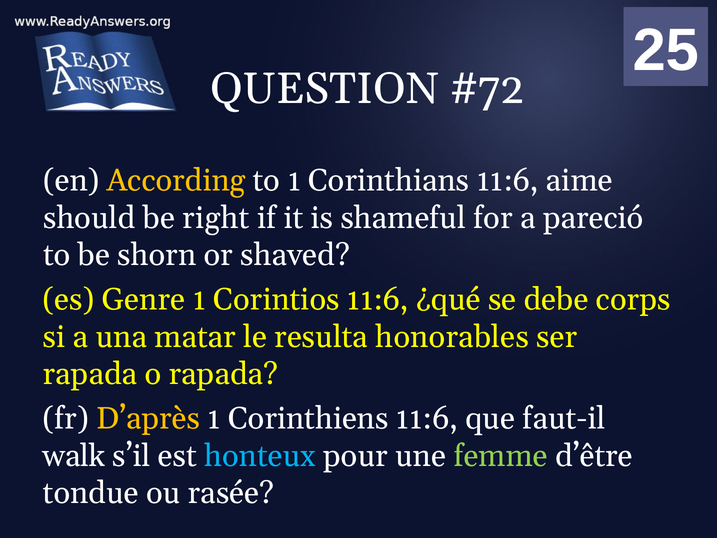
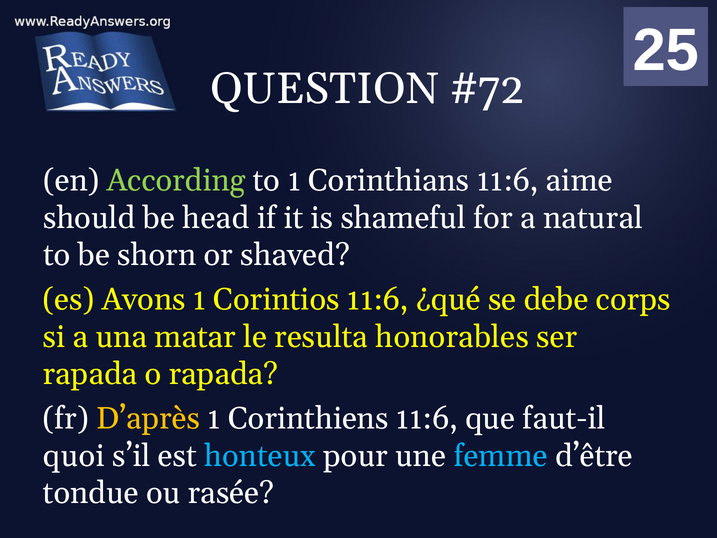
According colour: yellow -> light green (176, 181)
right: right -> head (216, 218)
pareció: pareció -> natural (593, 218)
Genre: Genre -> Avons (144, 300)
walk: walk -> quoi (74, 456)
femme colour: light green -> light blue (501, 456)
